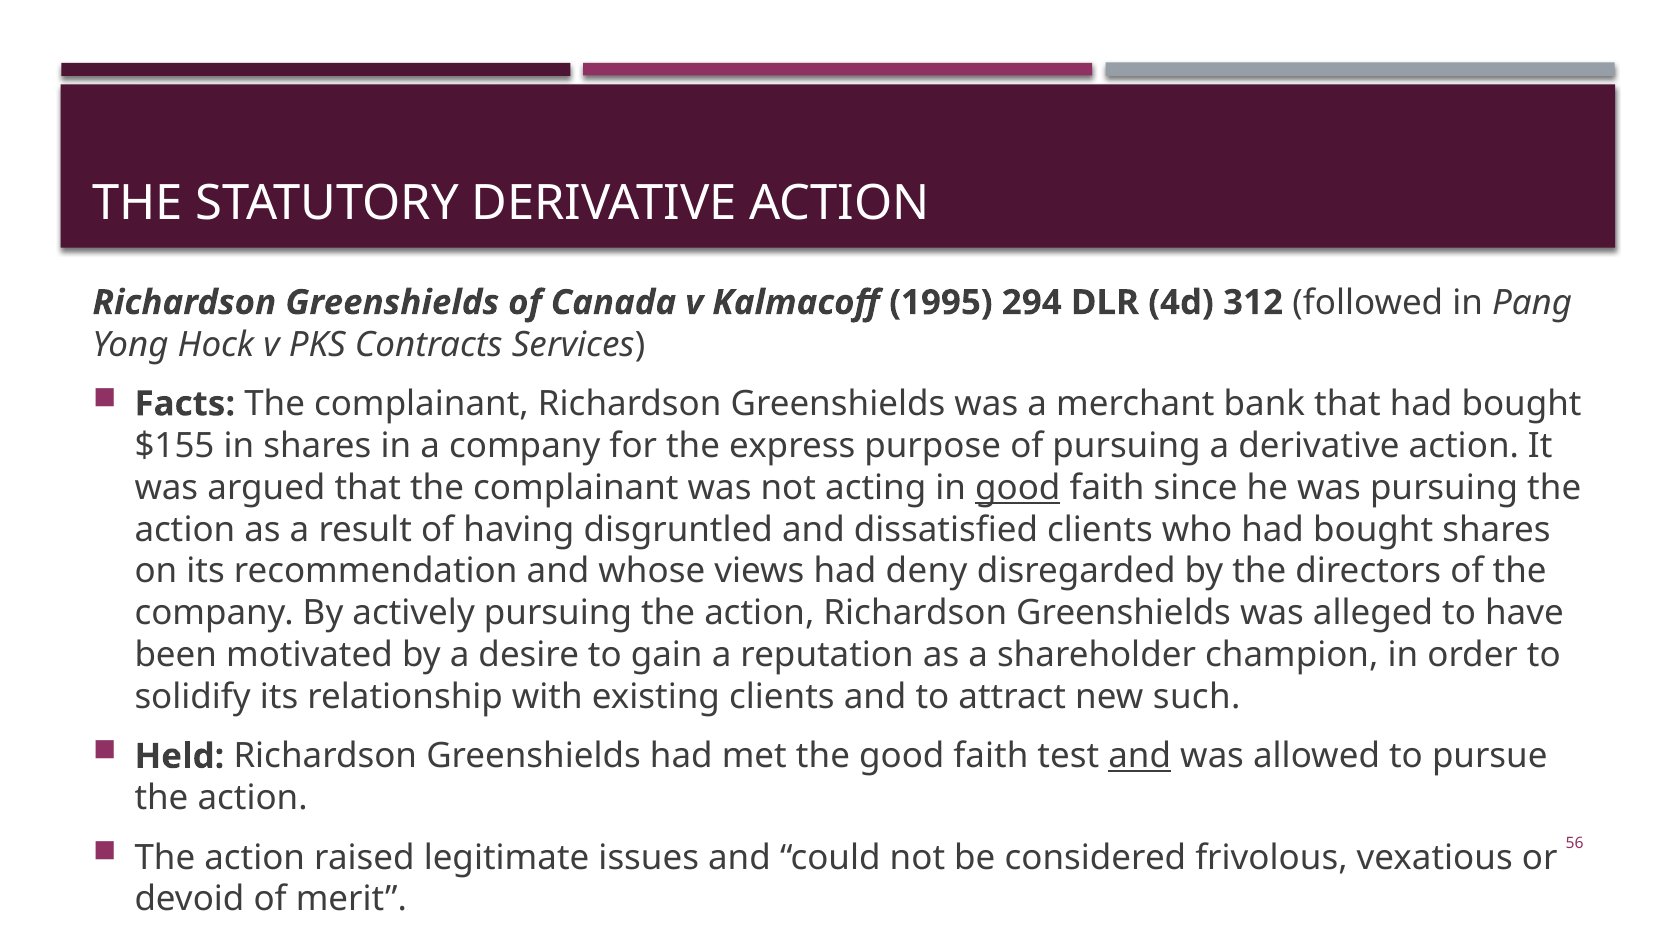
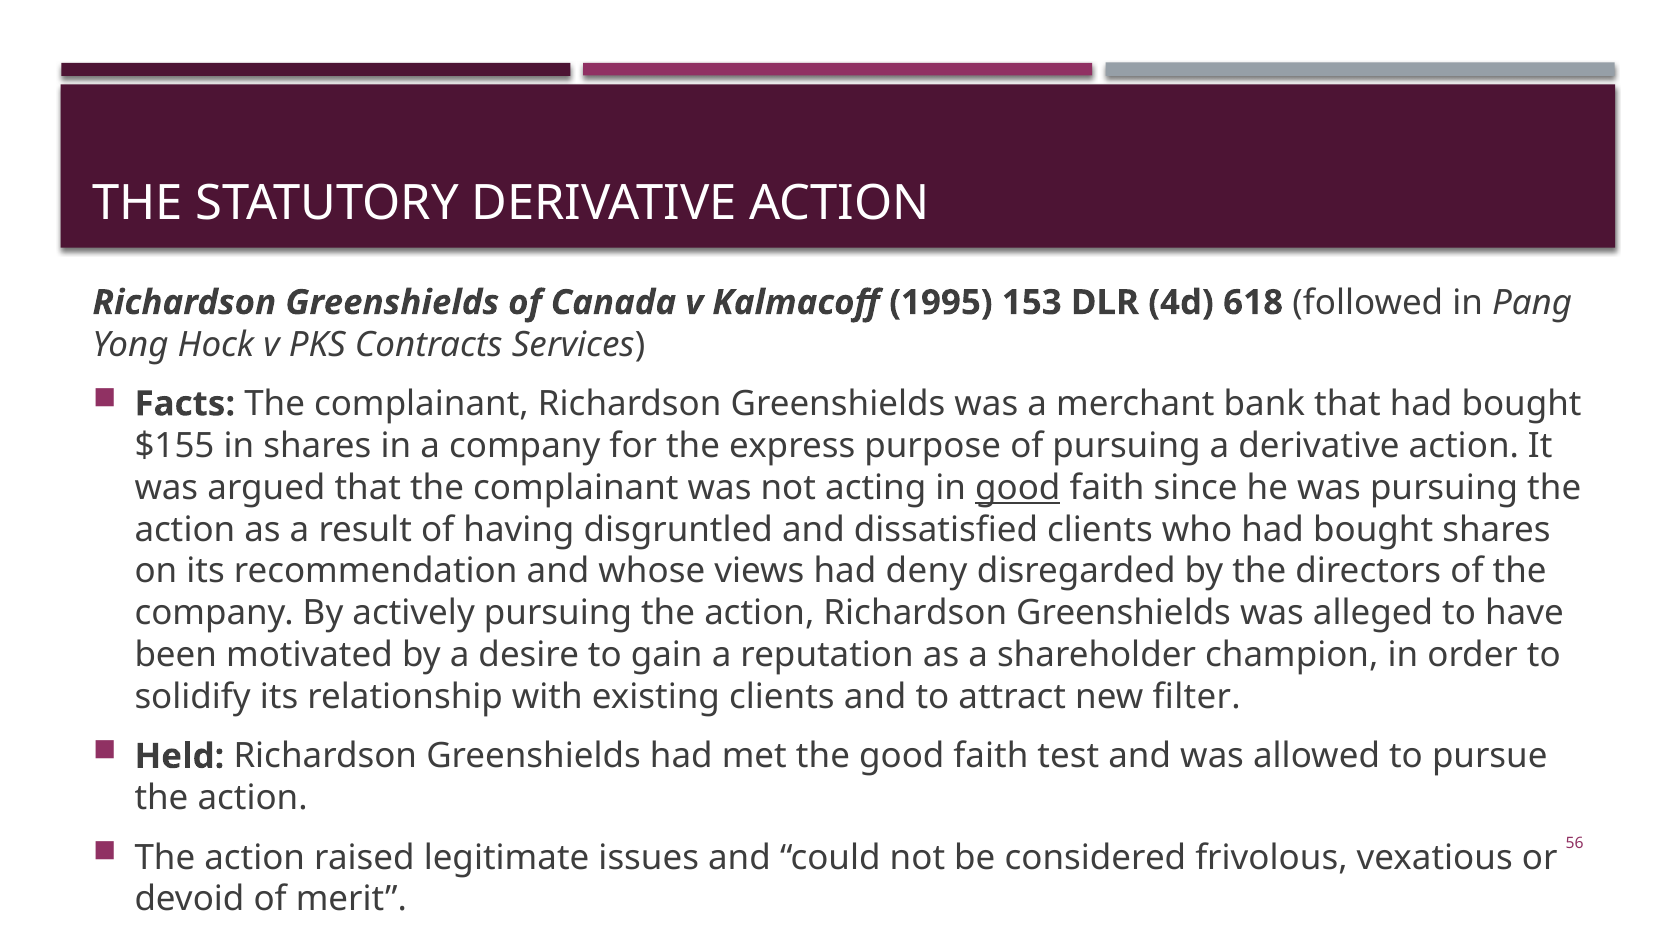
294: 294 -> 153 (1032, 303)
312: 312 -> 618 (1253, 303)
such: such -> filter (1197, 698)
and underline: present -> none (1140, 757)
